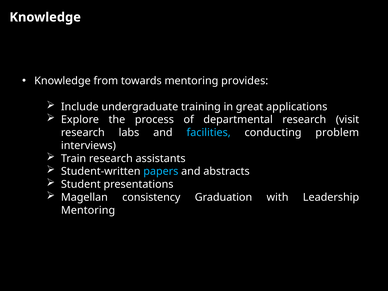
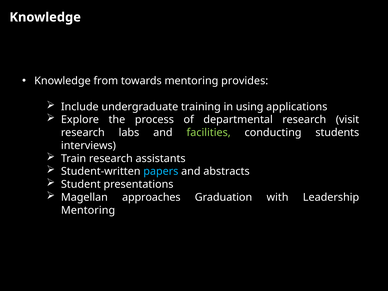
great: great -> using (250, 107)
facilities colour: light blue -> light green (209, 133)
problem: problem -> students (337, 133)
consistency: consistency -> approaches (151, 197)
